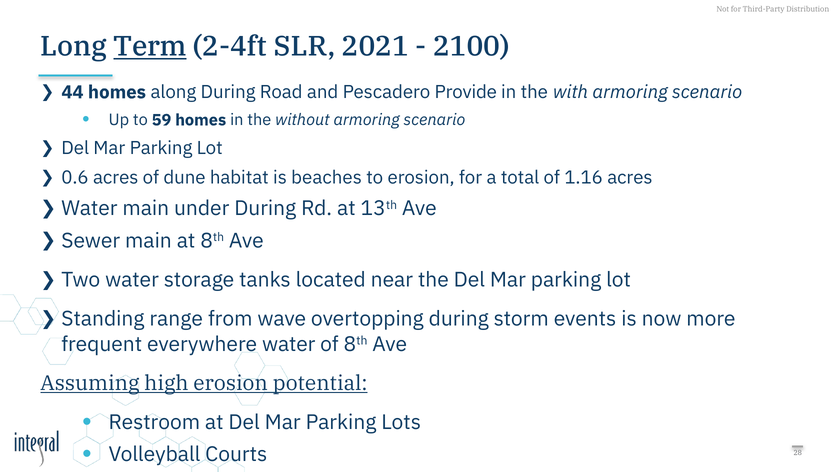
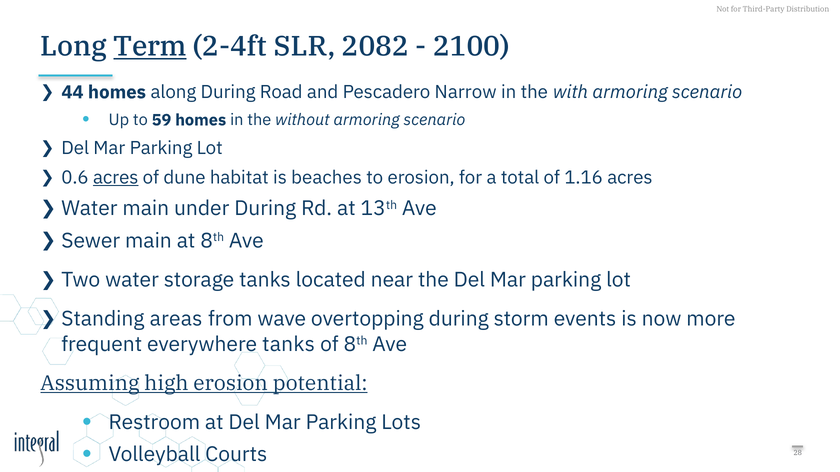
2021: 2021 -> 2082 (375, 47)
Provide: Provide -> Narrow (466, 92)
acres underline: none -> present (116, 178)
range: range -> areas (176, 319)
everywhere water: water -> tanks (289, 344)
